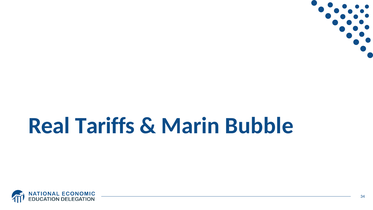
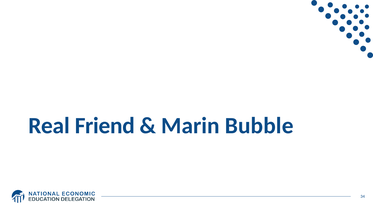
Tariffs: Tariffs -> Friend (105, 125)
